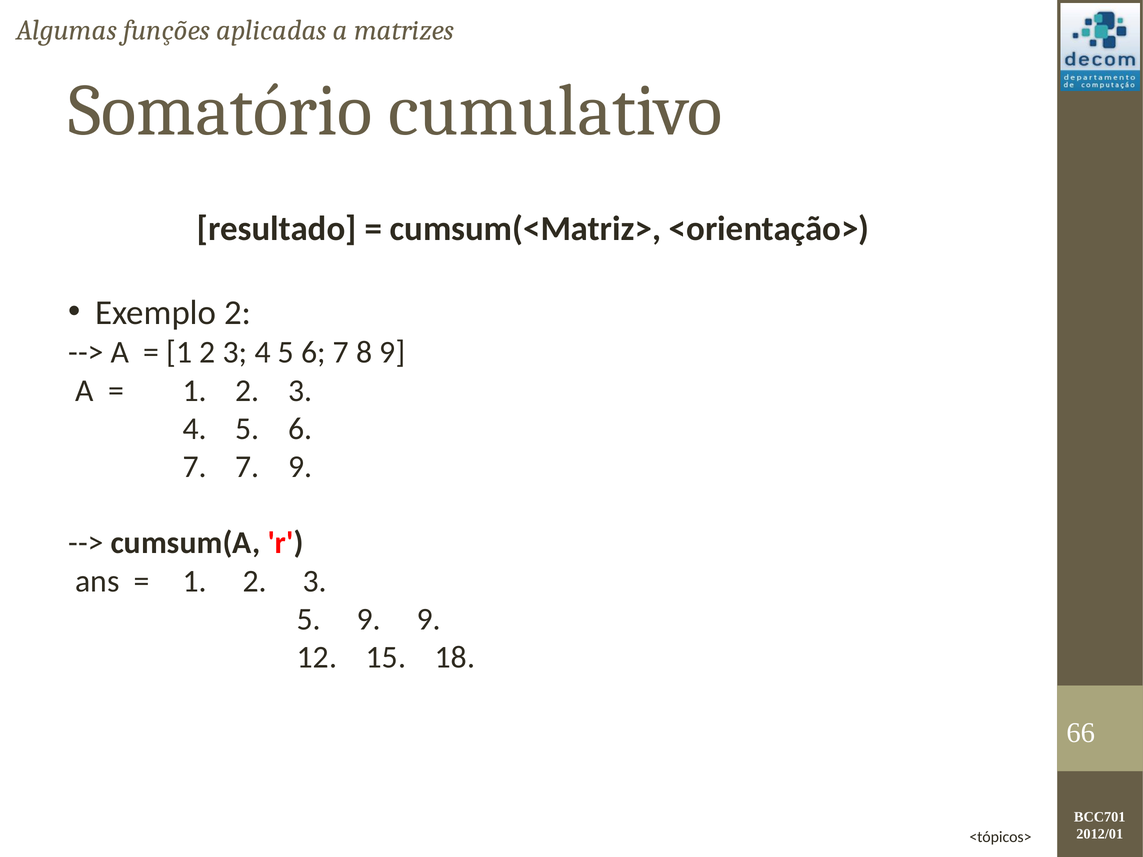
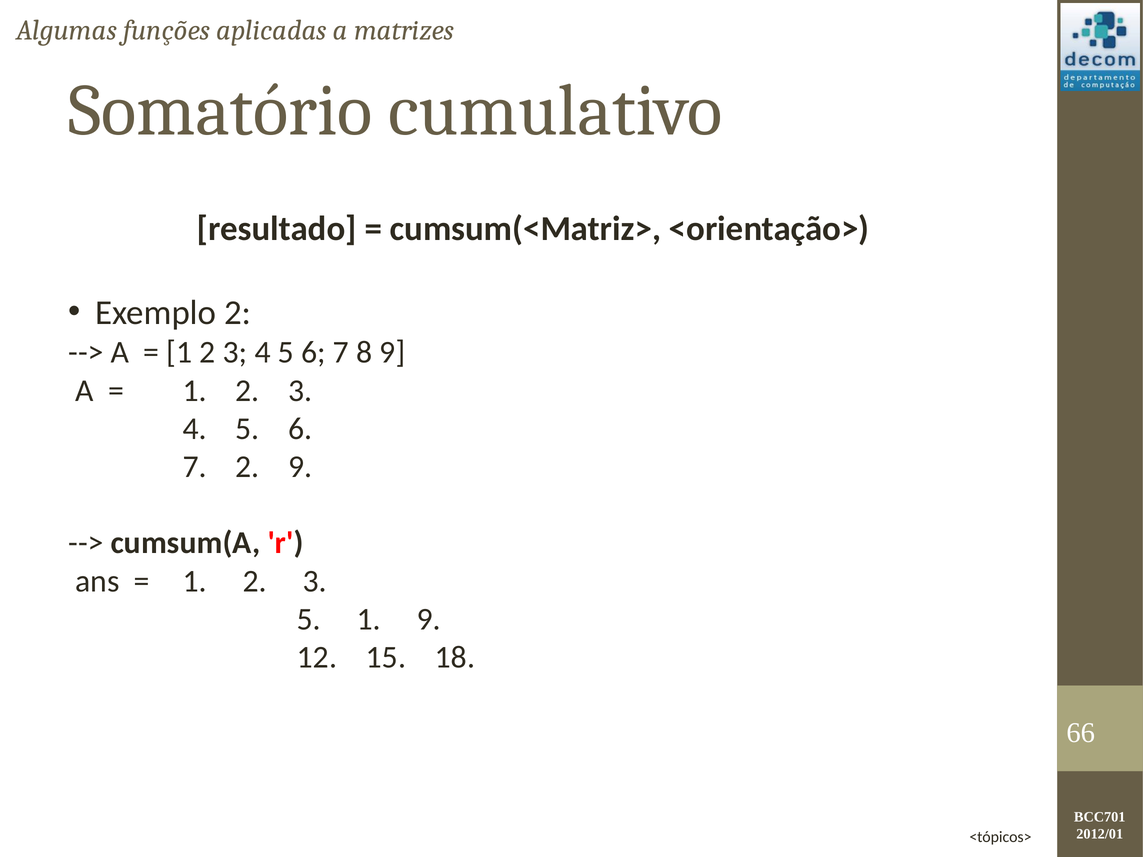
7 7: 7 -> 2 (247, 467)
5 9: 9 -> 1 (369, 619)
